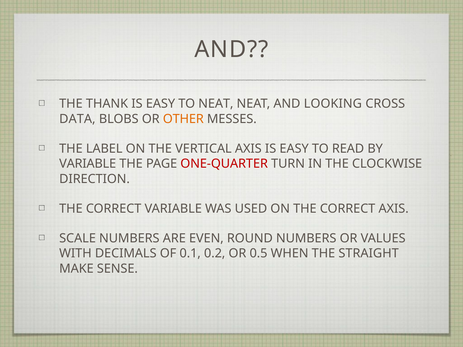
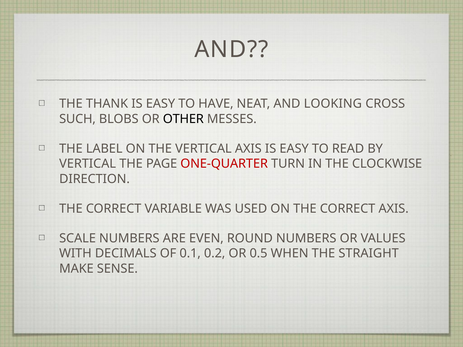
TO NEAT: NEAT -> HAVE (216, 104)
DATA: DATA -> SUCH (78, 119)
OTHER colour: orange -> black (183, 119)
VARIABLE: VARIABLE -> VERTICAL (88, 164)
